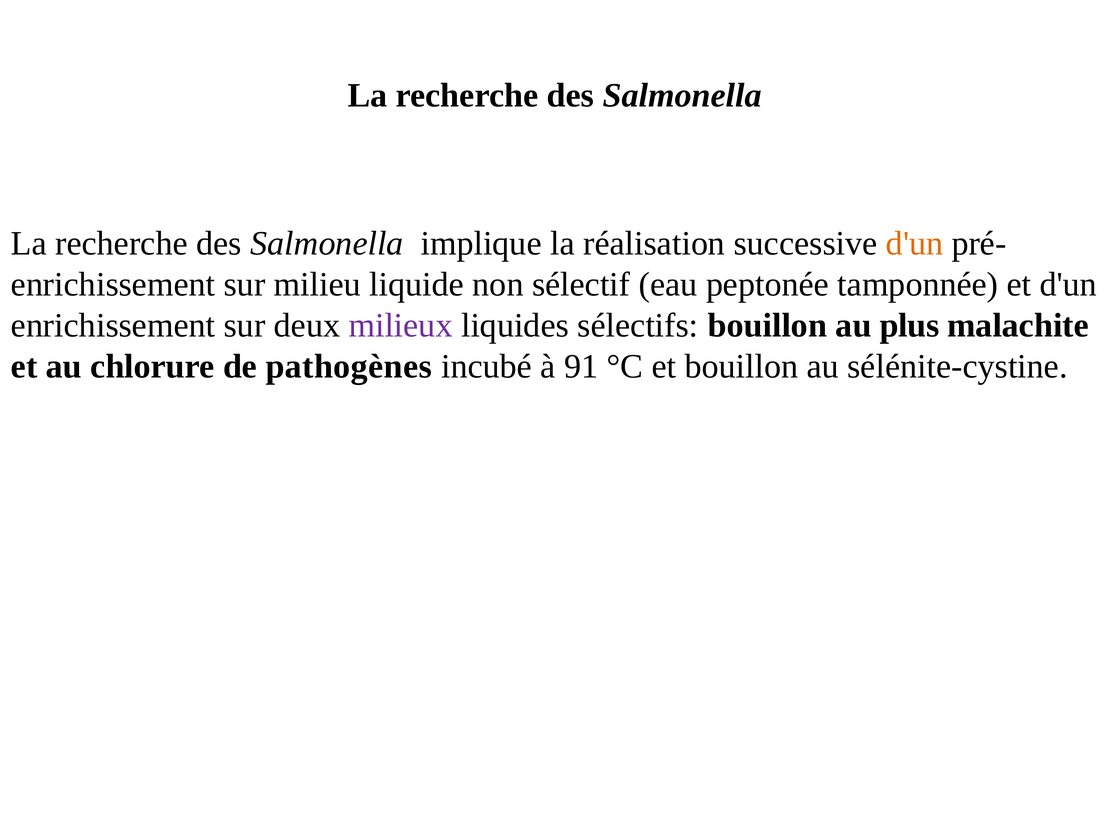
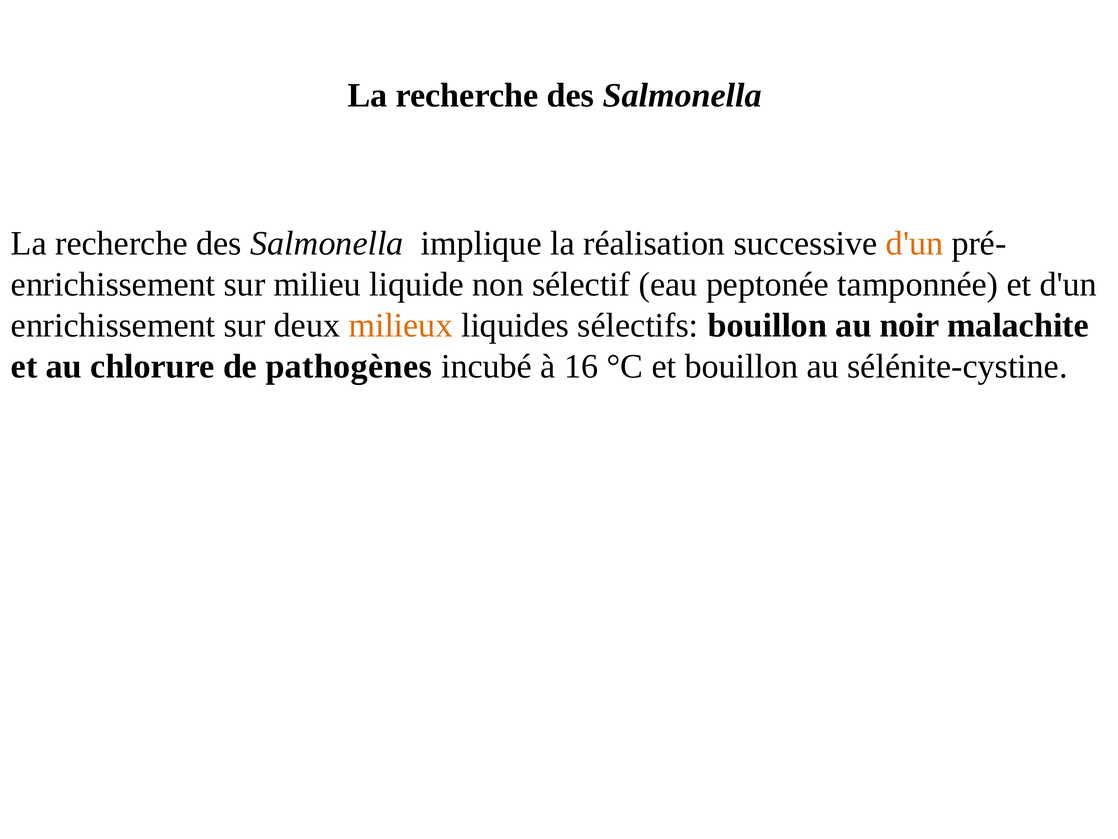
milieux colour: purple -> orange (401, 325)
plus: plus -> noir (909, 325)
91: 91 -> 16 (581, 366)
